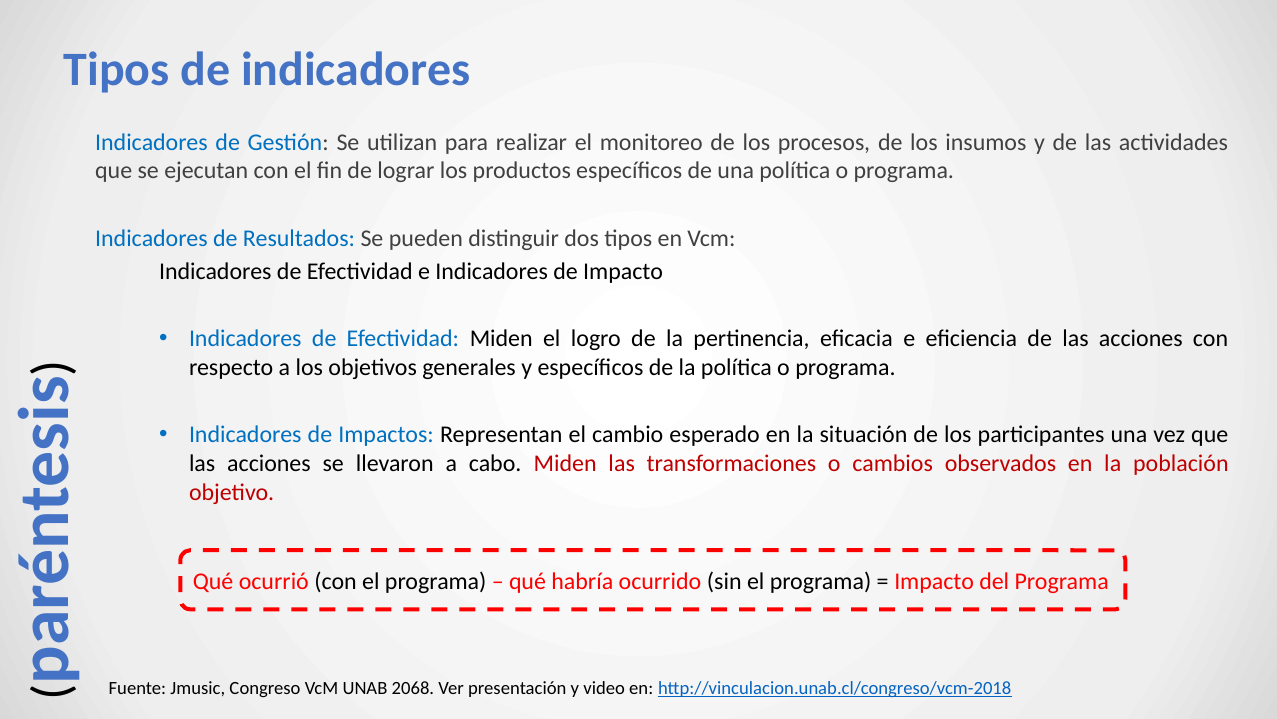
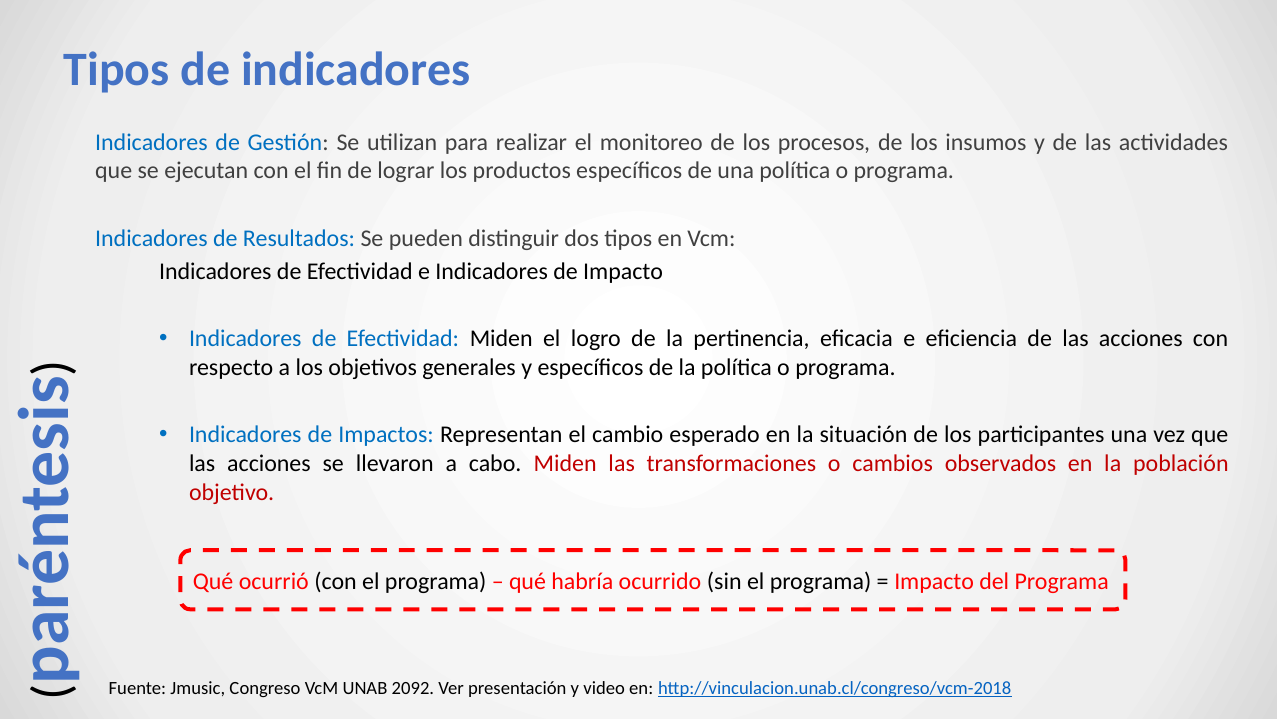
2068: 2068 -> 2092 (413, 688)
